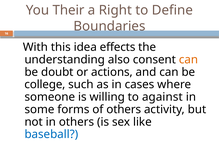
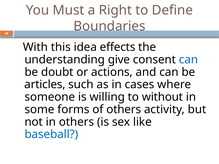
Their: Their -> Must (68, 10)
also: also -> give (119, 60)
can colour: orange -> blue (189, 60)
college: college -> articles (45, 85)
against: against -> without (162, 97)
